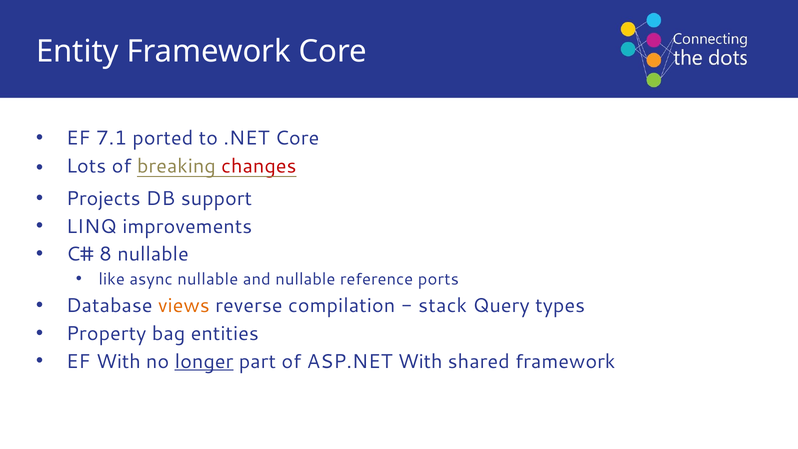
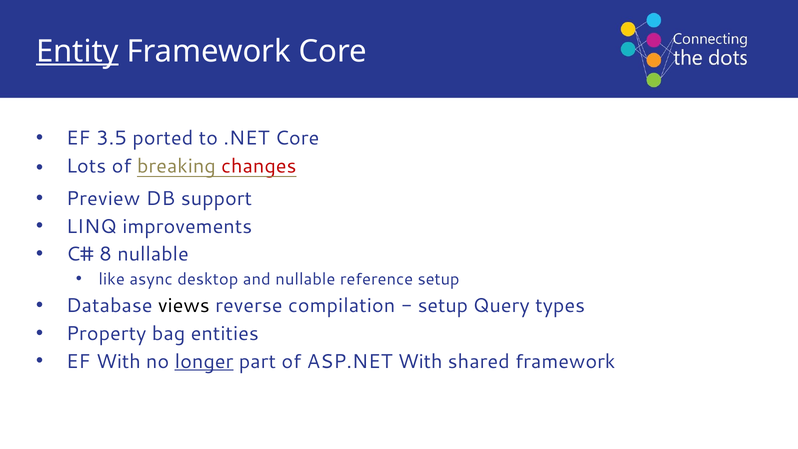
Entity underline: none -> present (77, 51)
7.1: 7.1 -> 3.5 (111, 138)
Projects: Projects -> Preview (103, 198)
async nullable: nullable -> desktop (208, 279)
reference ports: ports -> setup (439, 279)
views colour: orange -> black (184, 306)
stack: stack -> setup (443, 306)
